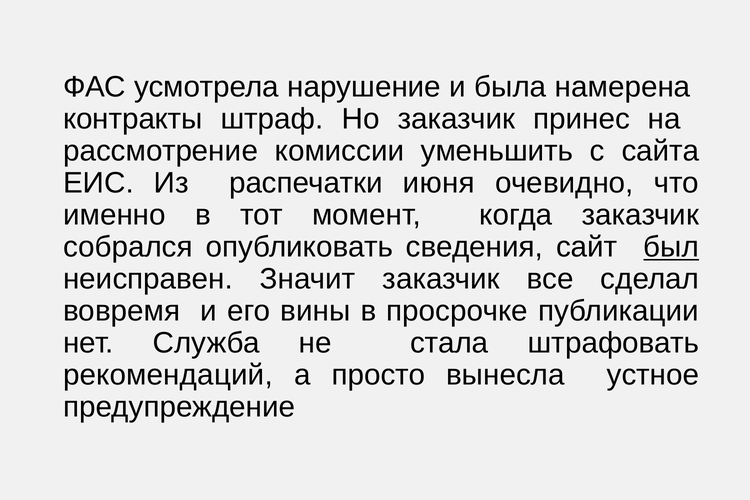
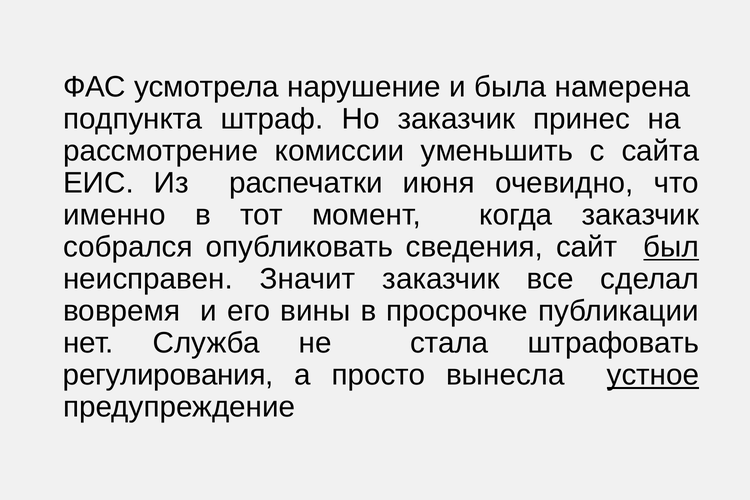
контракты: контракты -> подпункта (133, 119)
рекомендаций: рекомендаций -> регулирования (168, 375)
устное underline: none -> present (653, 375)
